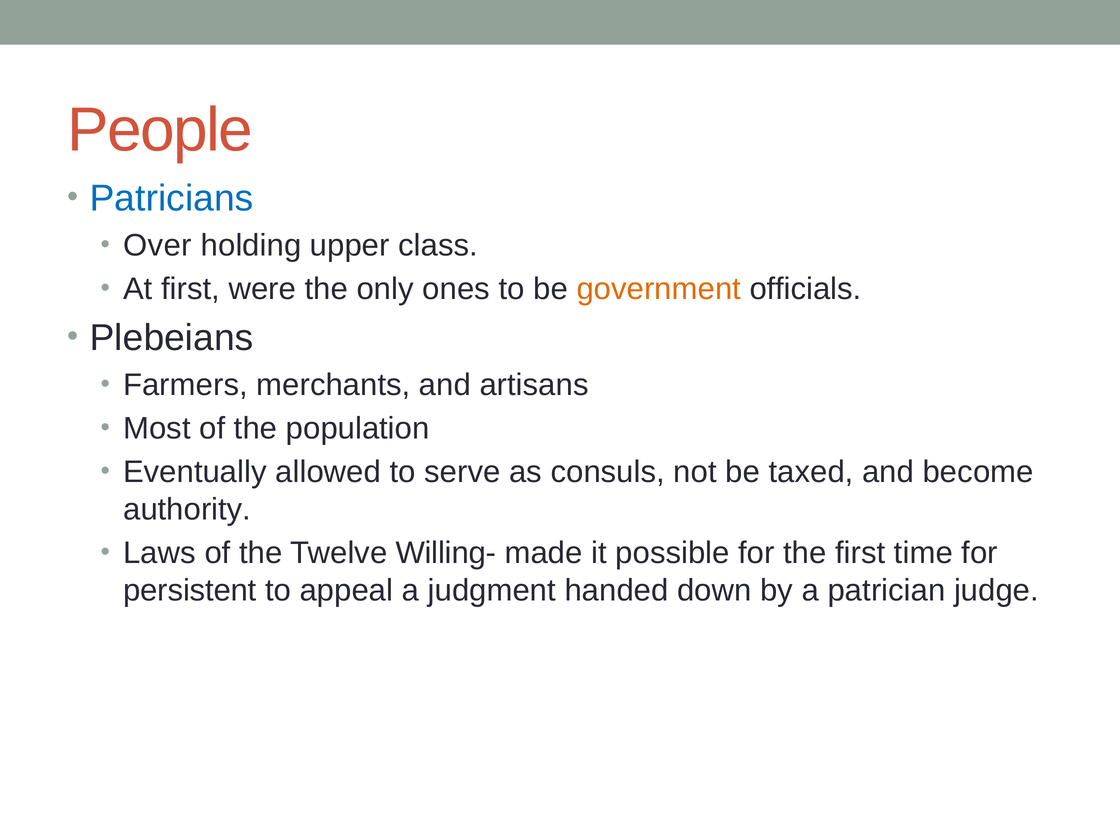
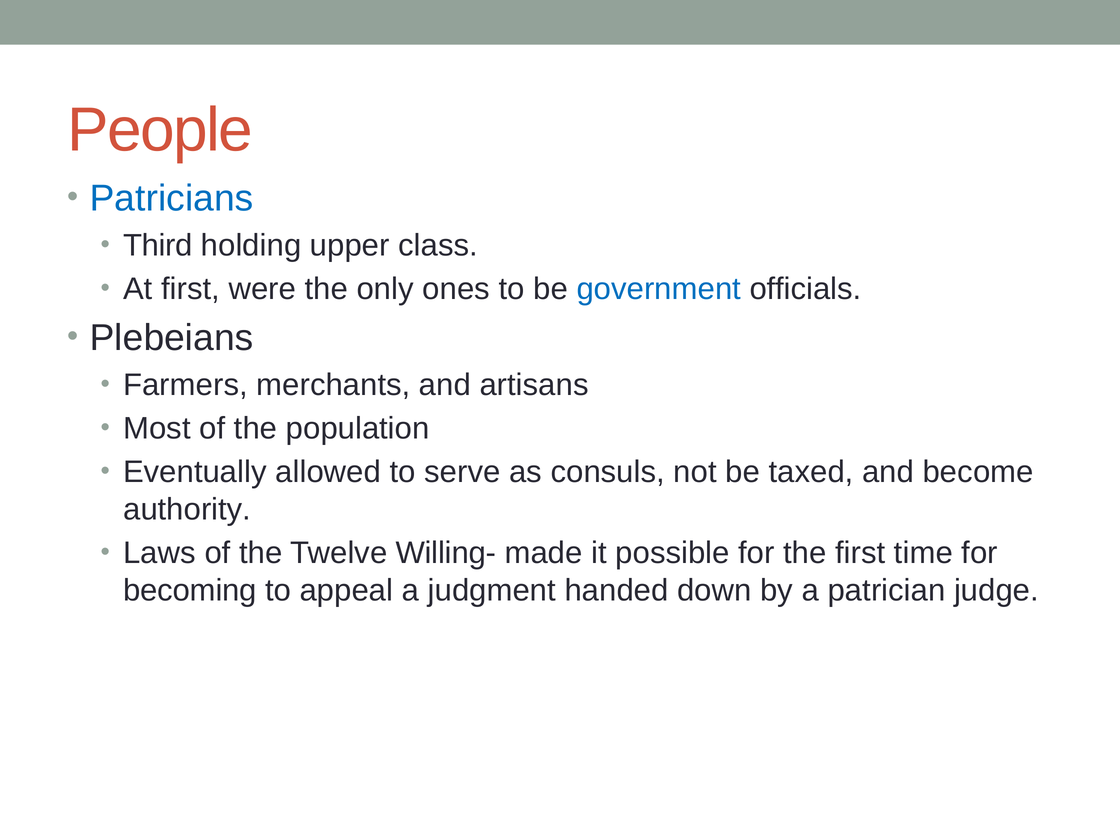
Over: Over -> Third (158, 246)
government colour: orange -> blue (659, 289)
persistent: persistent -> becoming (190, 591)
